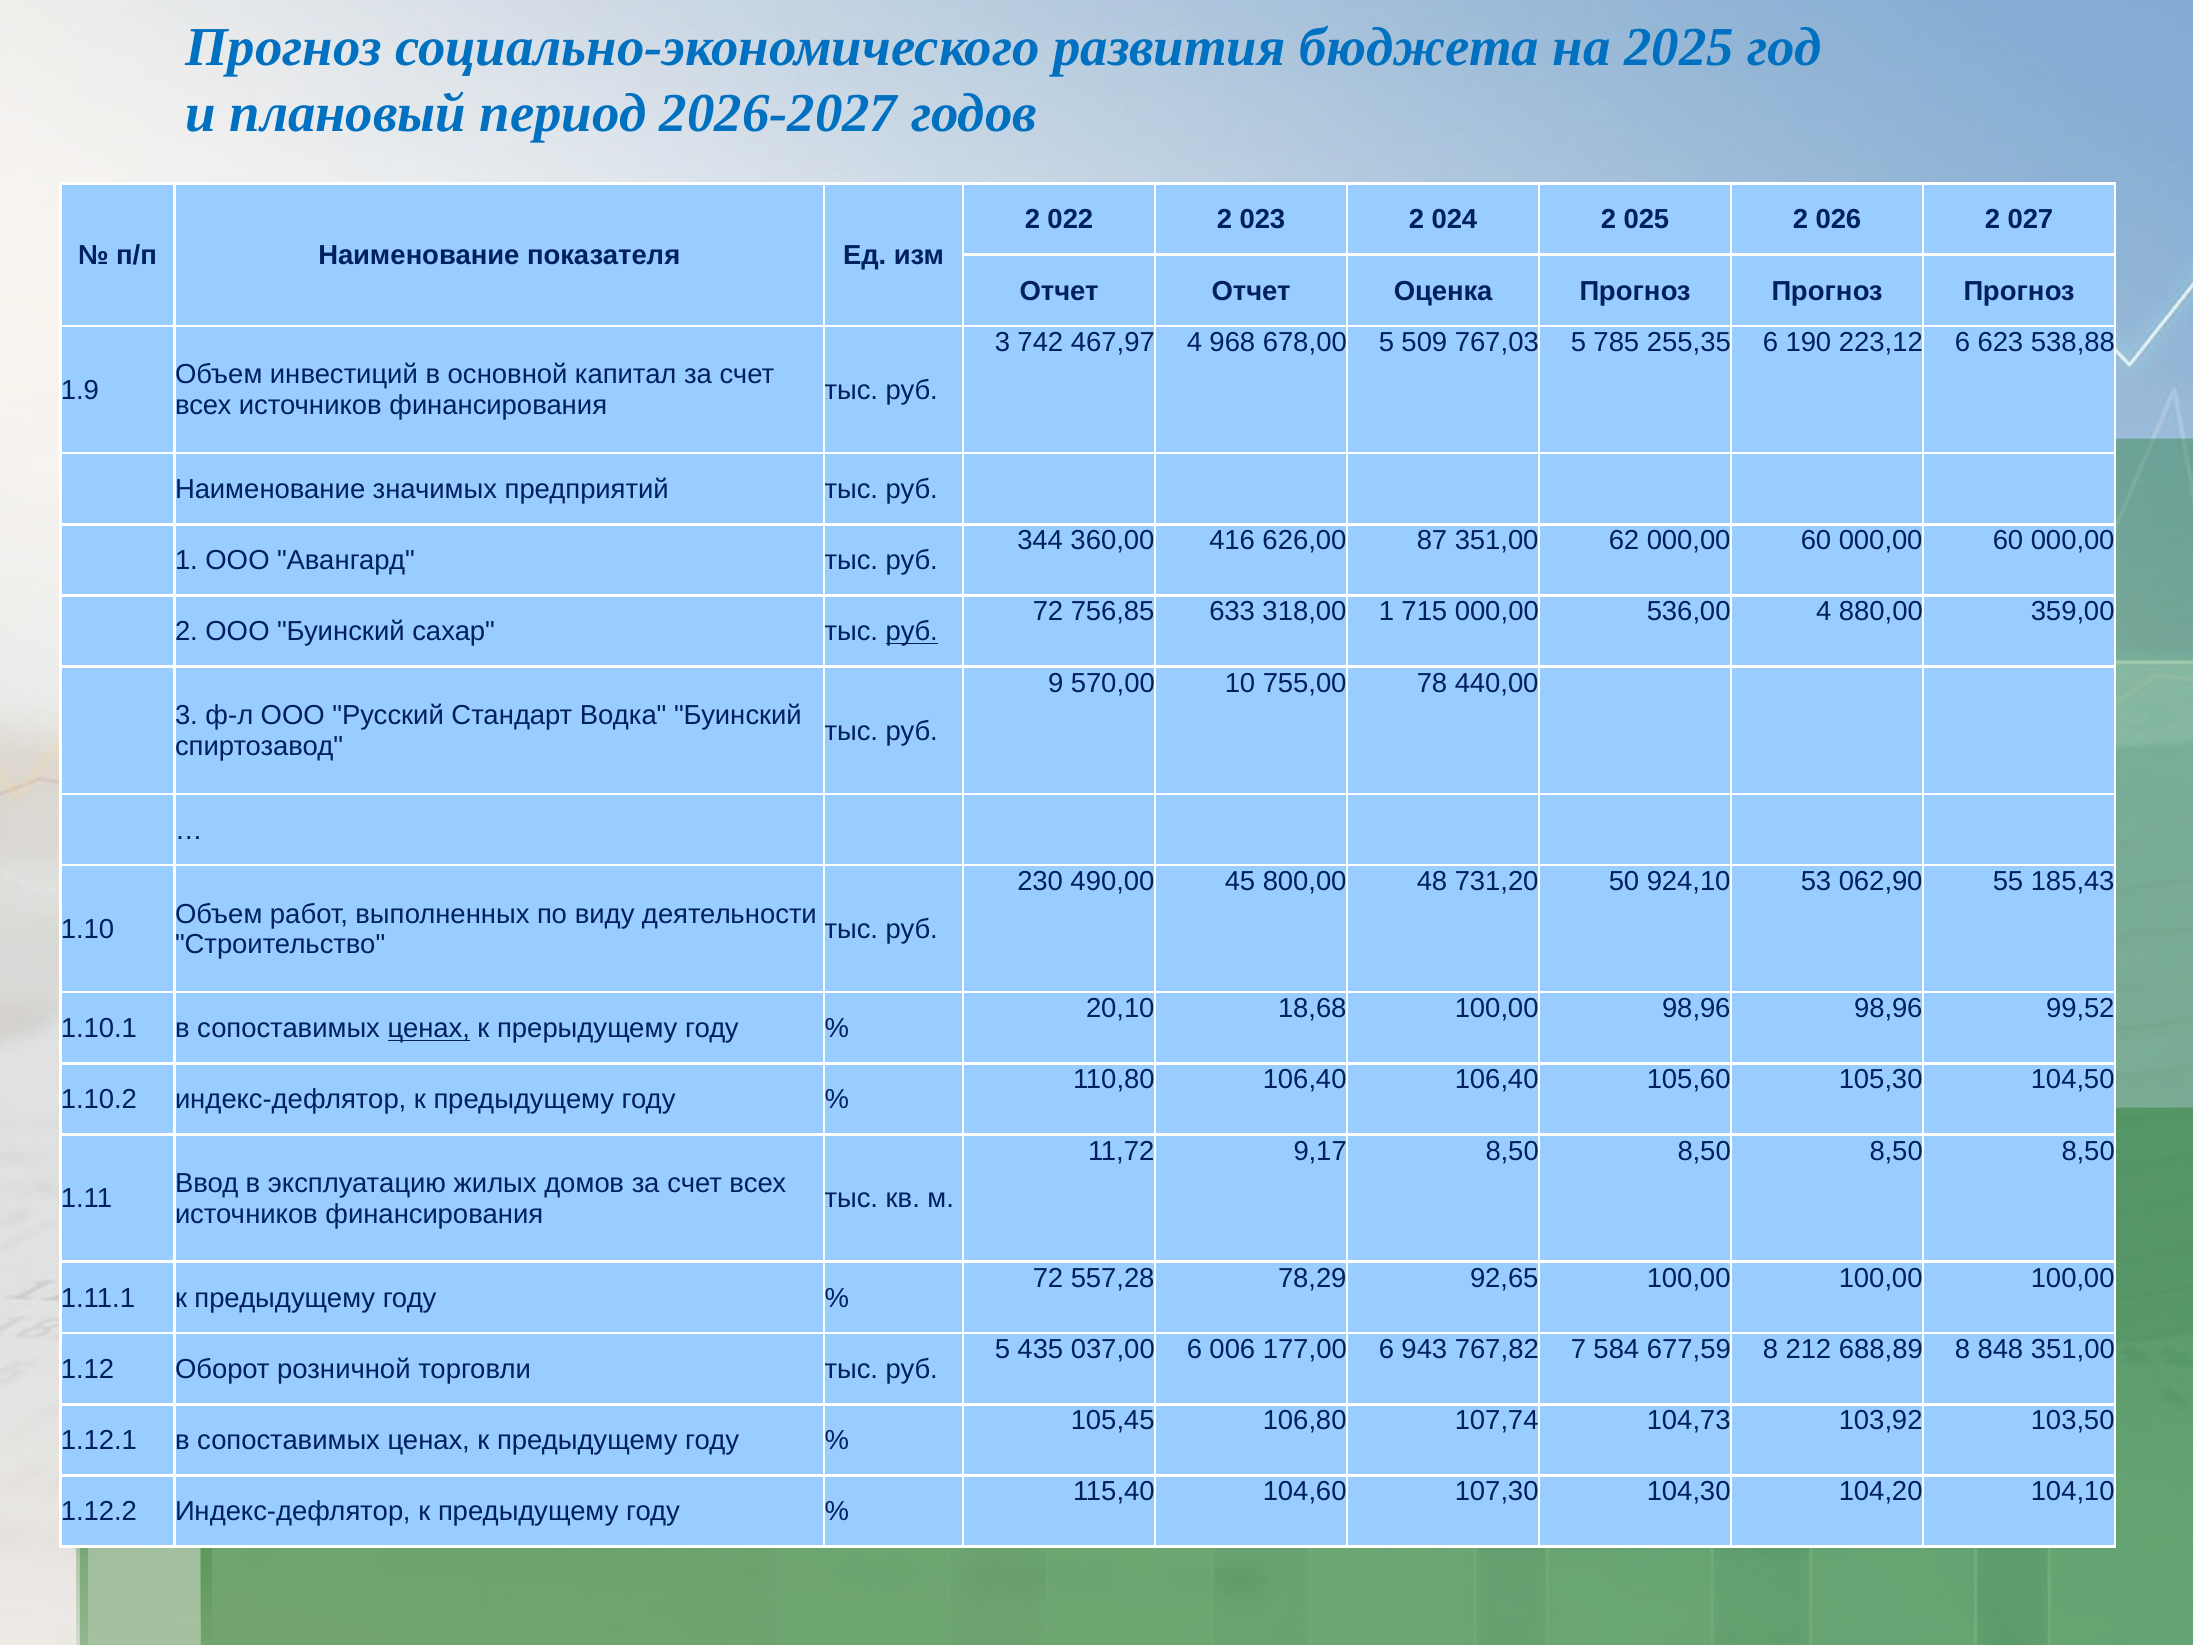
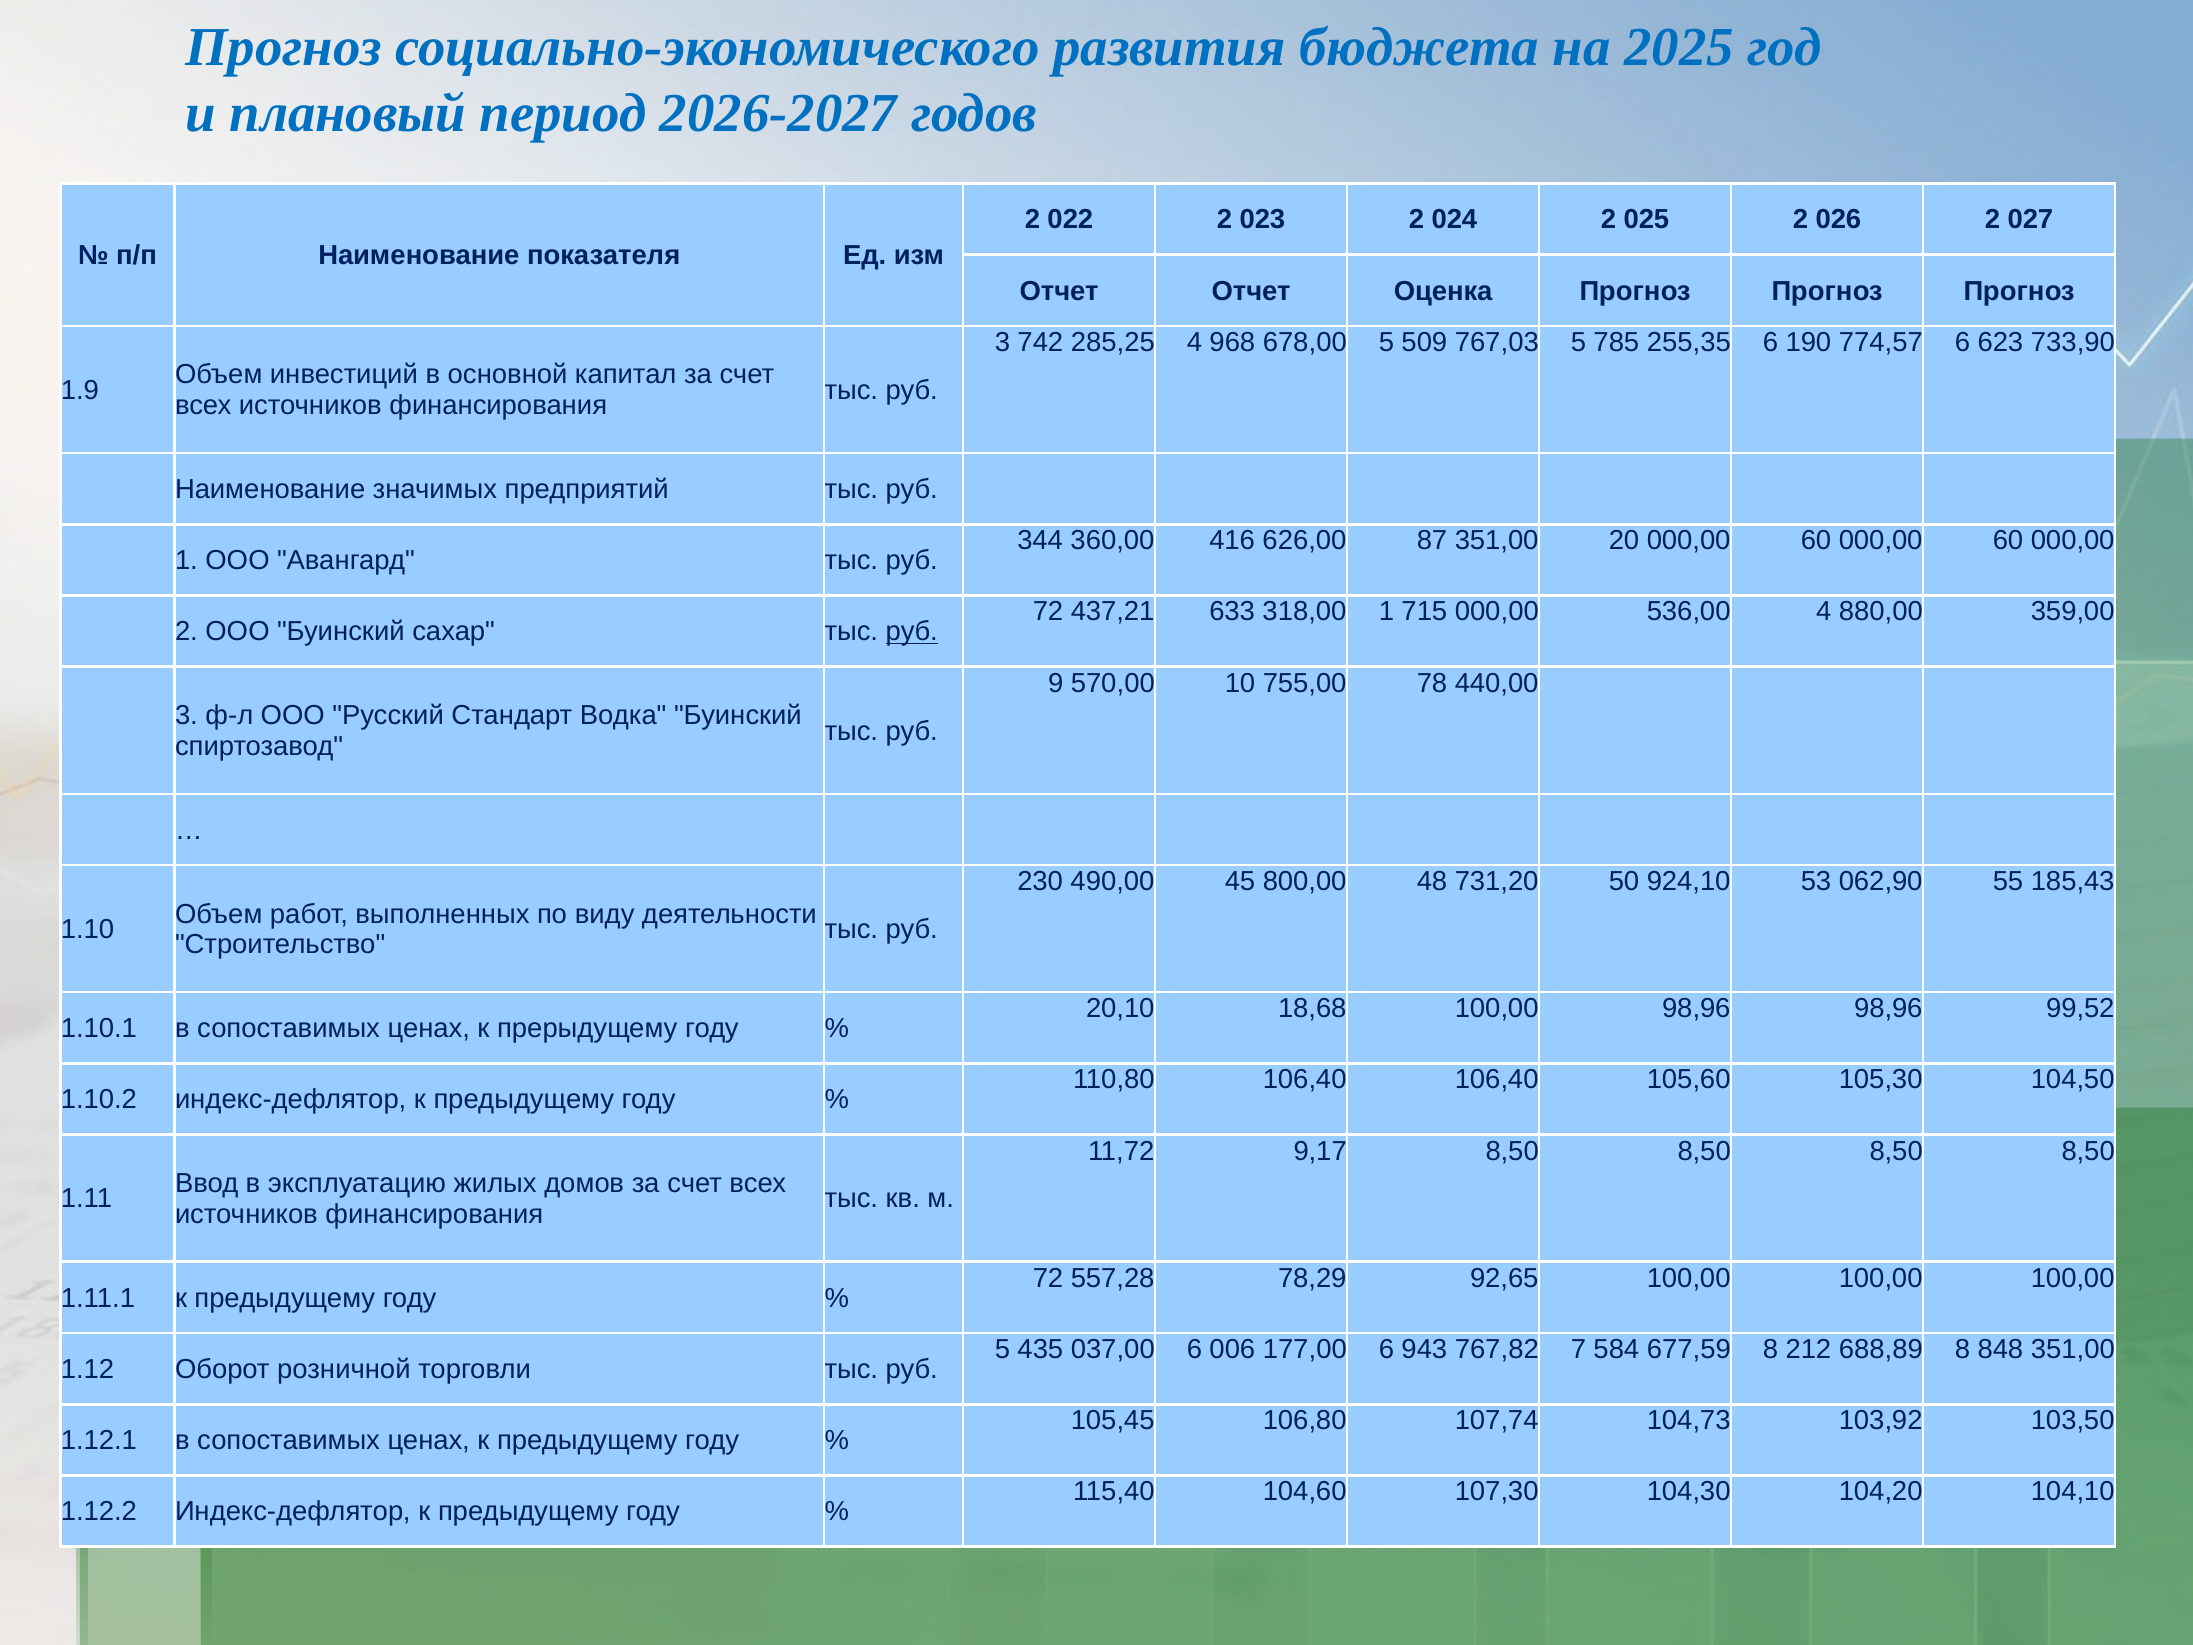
467,97: 467,97 -> 285,25 (1113, 342)
223,12: 223,12 -> 774,57 (1881, 342)
538,88: 538,88 -> 733,90 (2073, 342)
62: 62 -> 20 (1624, 541)
756,85: 756,85 -> 437,21 (1113, 612)
ценах underline: present -> none (429, 1028)
